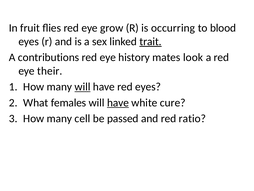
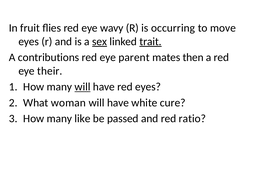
grow: grow -> wavy (112, 28)
blood: blood -> move (223, 28)
sex underline: none -> present (100, 41)
history: history -> parent (134, 57)
look: look -> then (193, 57)
females: females -> woman (68, 102)
have underline: present -> none (118, 102)
cell: cell -> like (82, 118)
